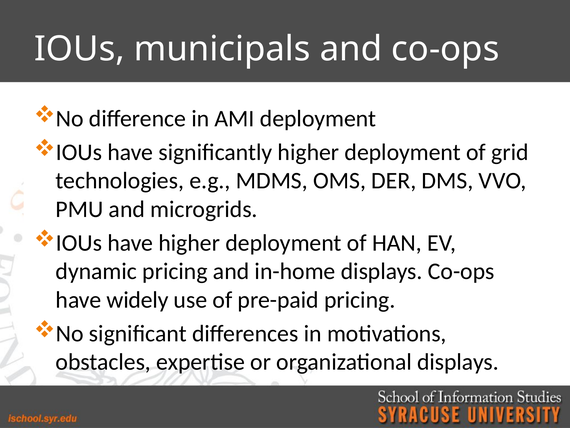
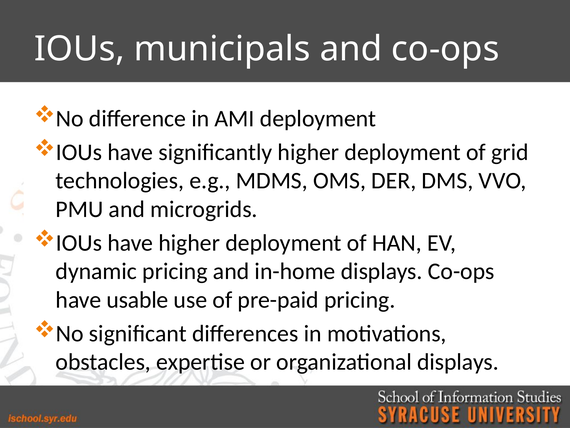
widely: widely -> usable (138, 300)
